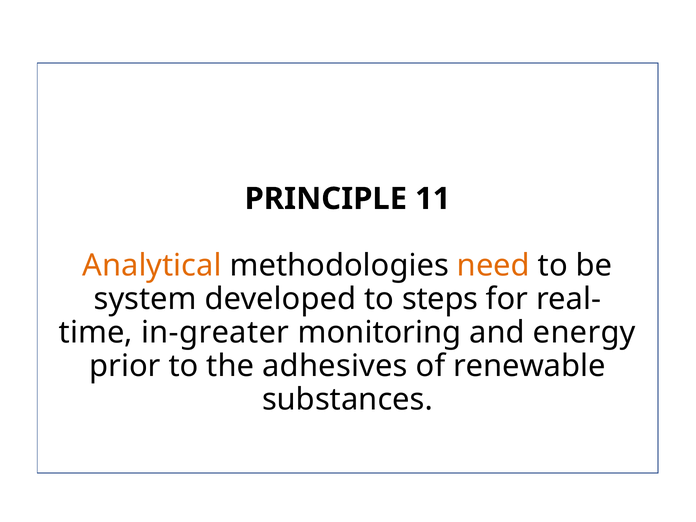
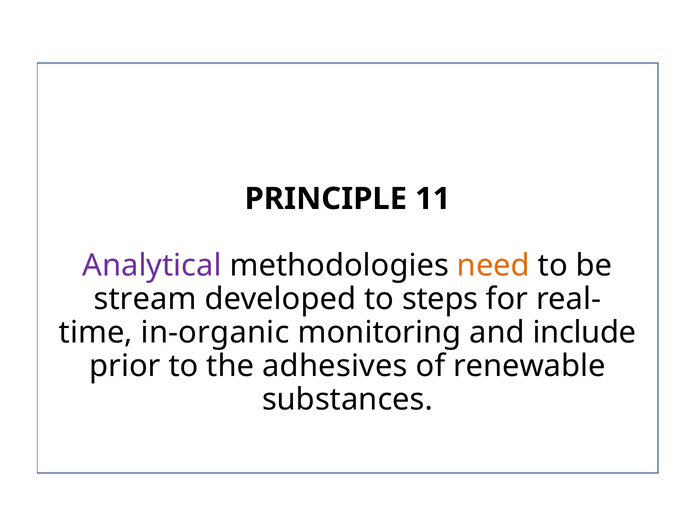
Analytical colour: orange -> purple (152, 266)
system: system -> stream (145, 299)
in-greater: in-greater -> in-organic (215, 332)
energy: energy -> include (584, 332)
